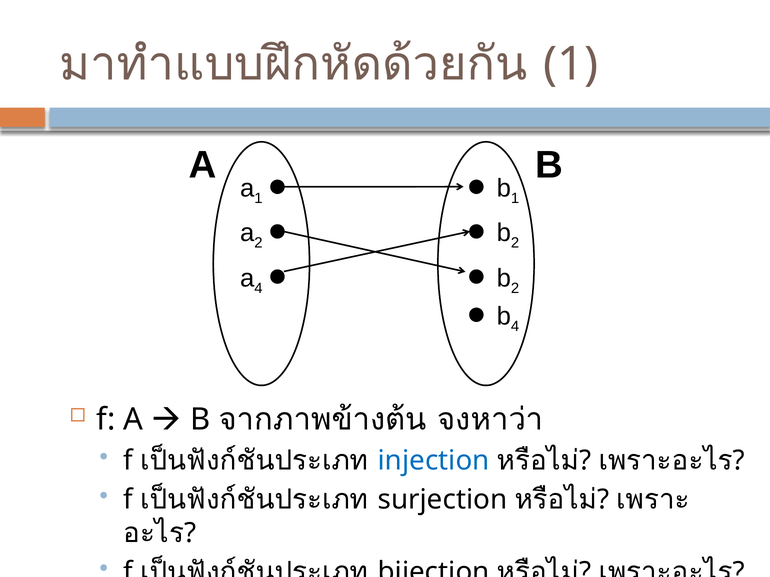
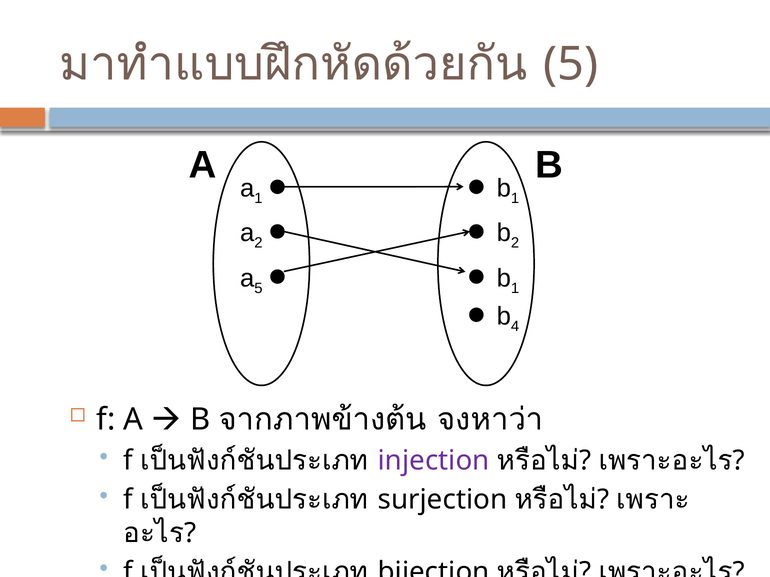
1: 1 -> 5 (571, 64)
a 4: 4 -> 5 (258, 288)
2: 2 -> 1 (515, 288)
injection colour: blue -> purple (434, 461)
